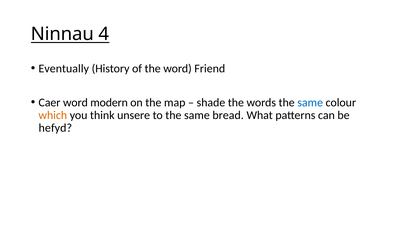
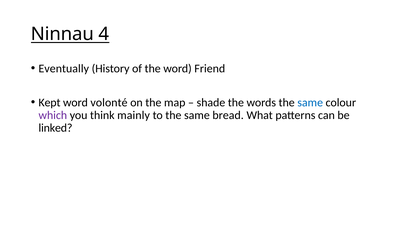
Caer: Caer -> Kept (50, 103)
modern: modern -> volonté (109, 103)
which colour: orange -> purple (53, 115)
unsere: unsere -> mainly (134, 115)
hefyd: hefyd -> linked (55, 128)
